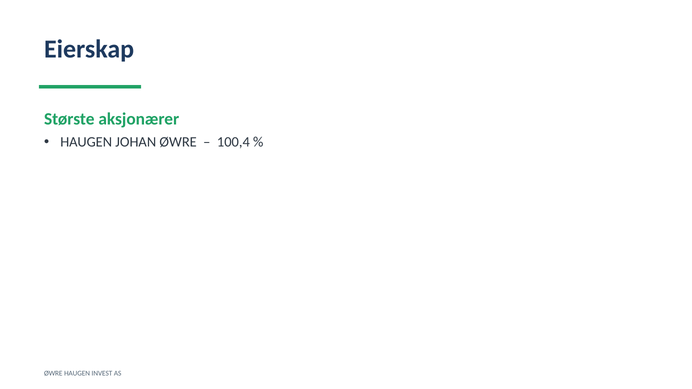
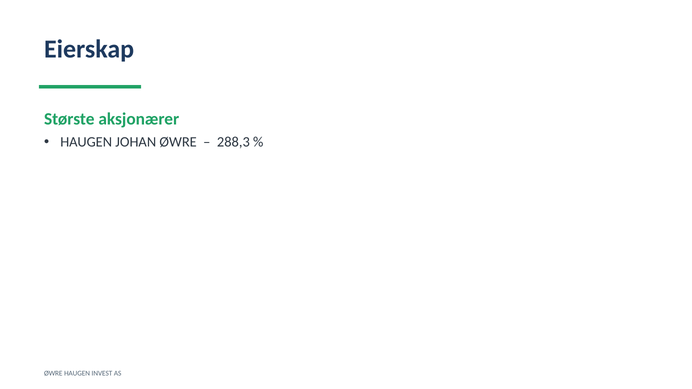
100,4: 100,4 -> 288,3 (233, 142)
